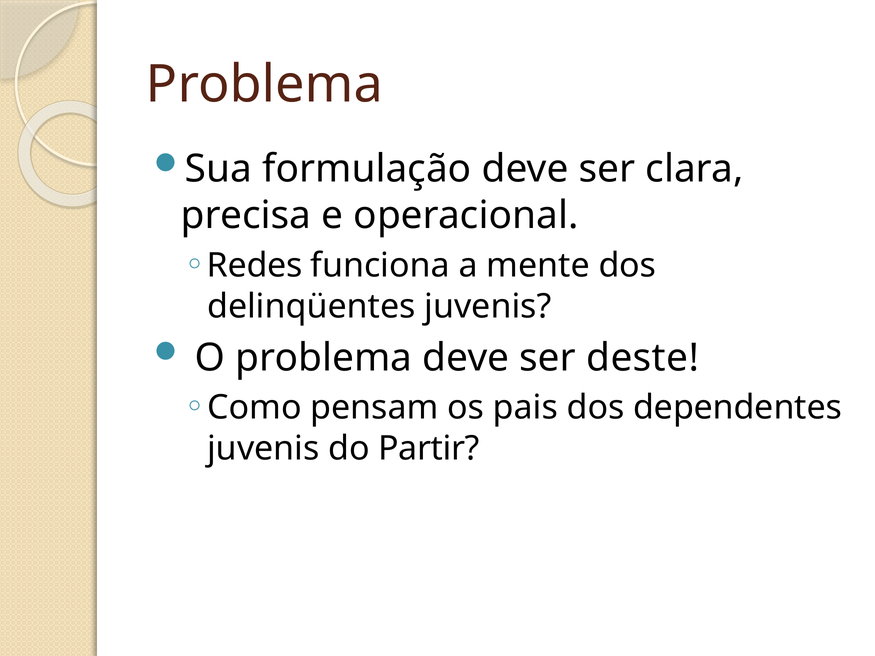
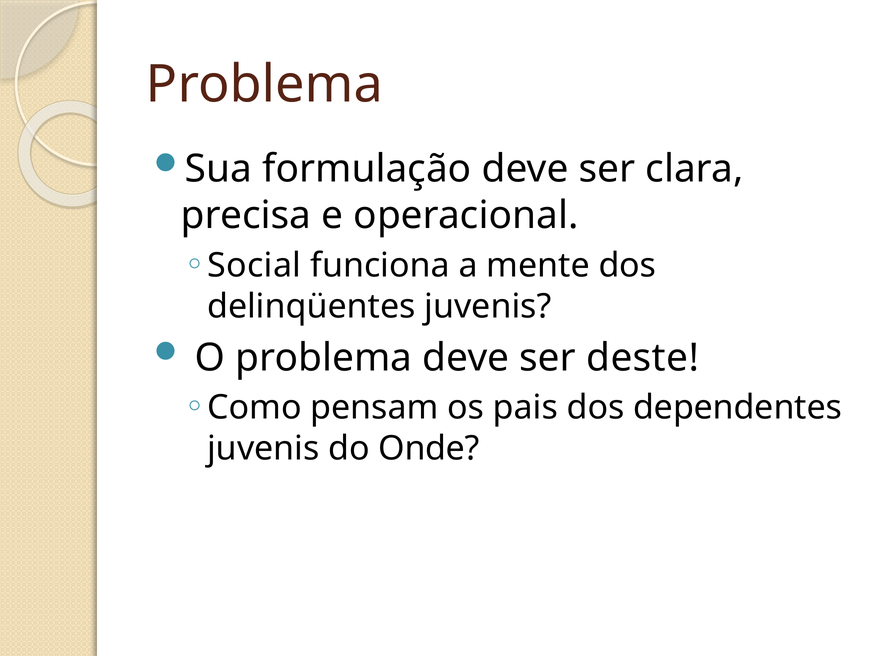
Redes: Redes -> Social (254, 266)
Partir: Partir -> Onde (429, 449)
